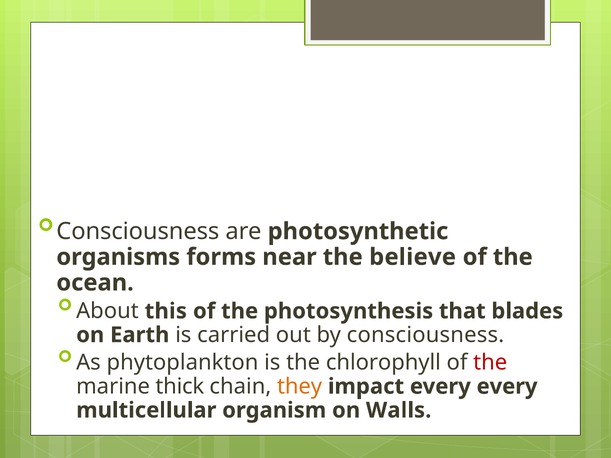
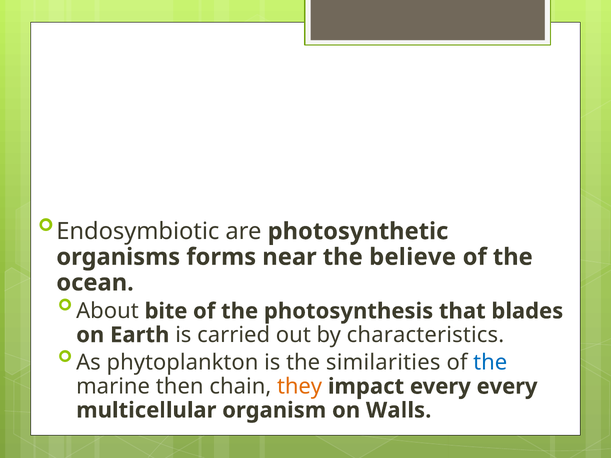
Consciousness: Consciousness -> Endosymbiotic (138, 231)
this: this -> bite (166, 311)
by consciousness: consciousness -> characteristics (425, 335)
chlorophyll: chlorophyll -> similarities (383, 363)
the colour: red -> blue (490, 363)
thick: thick -> then (180, 387)
